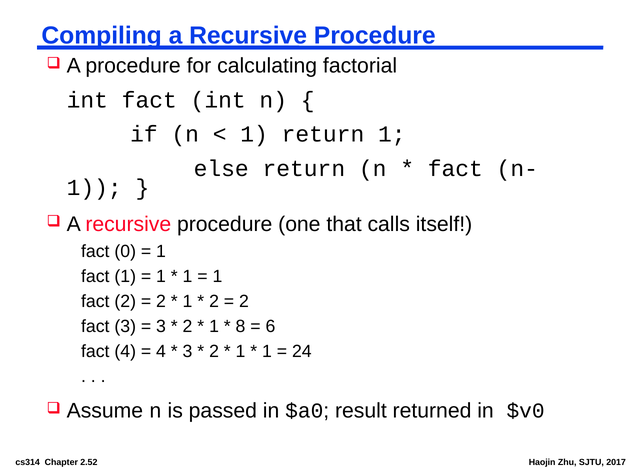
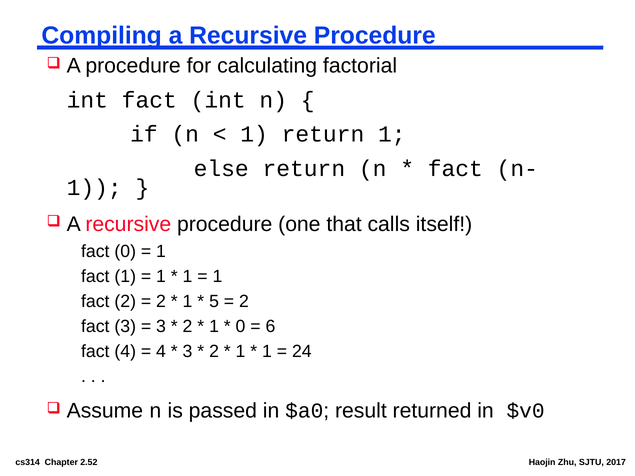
2: 2 -> 5 (214, 302)
8: 8 -> 0 (240, 327)
